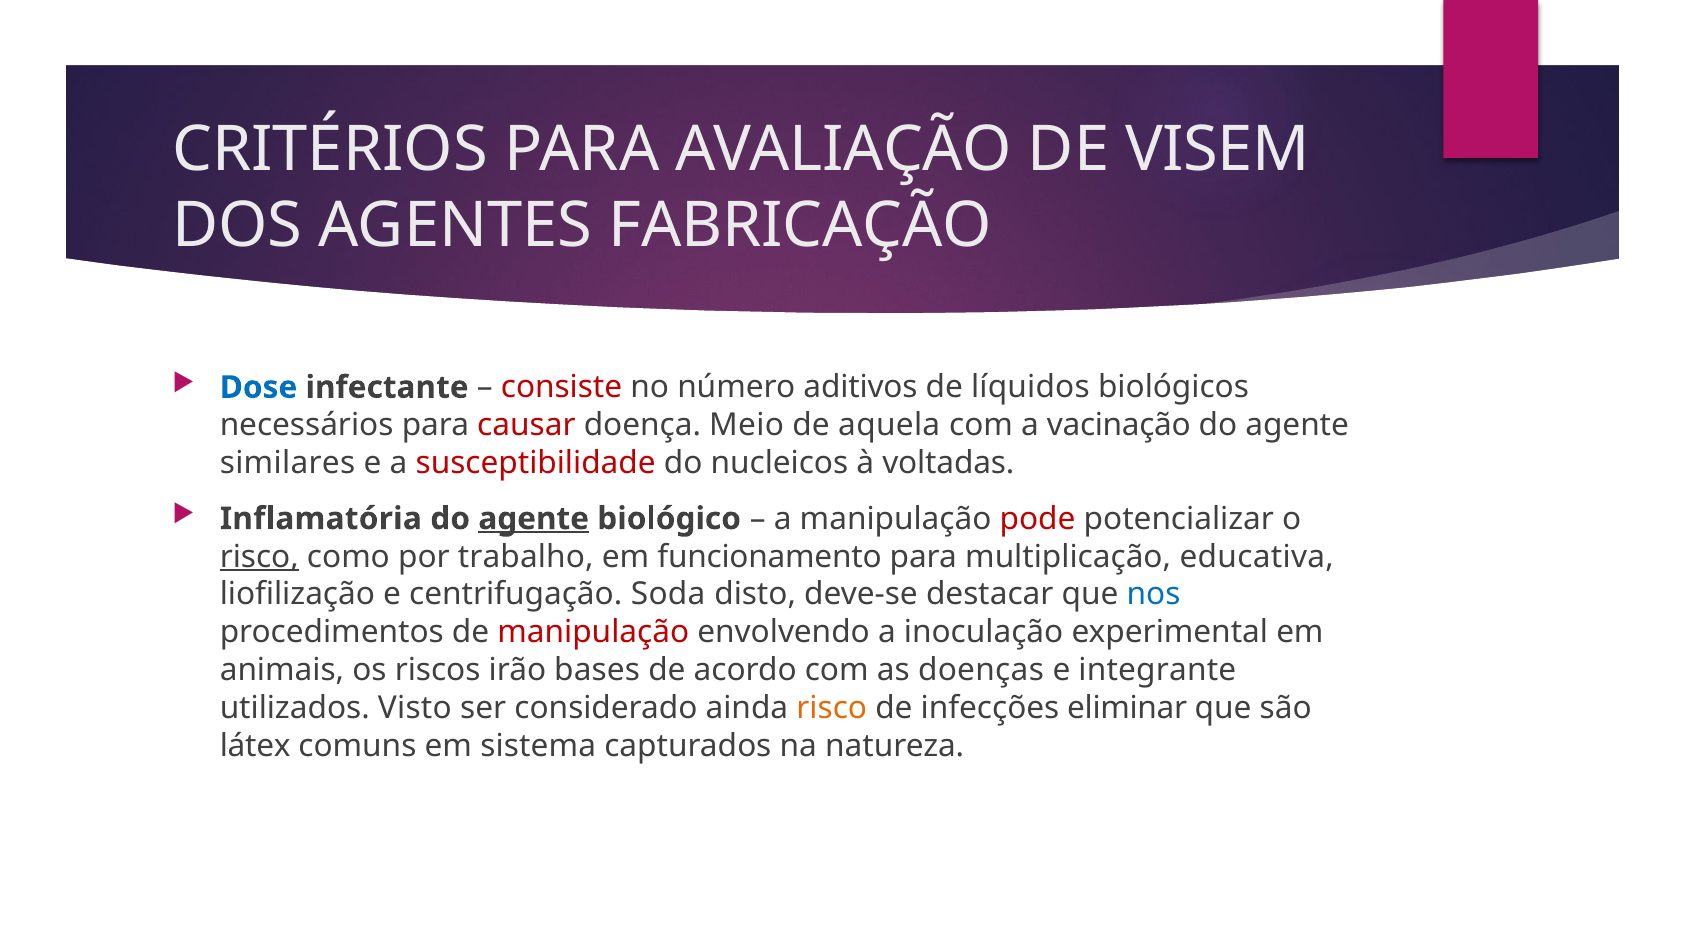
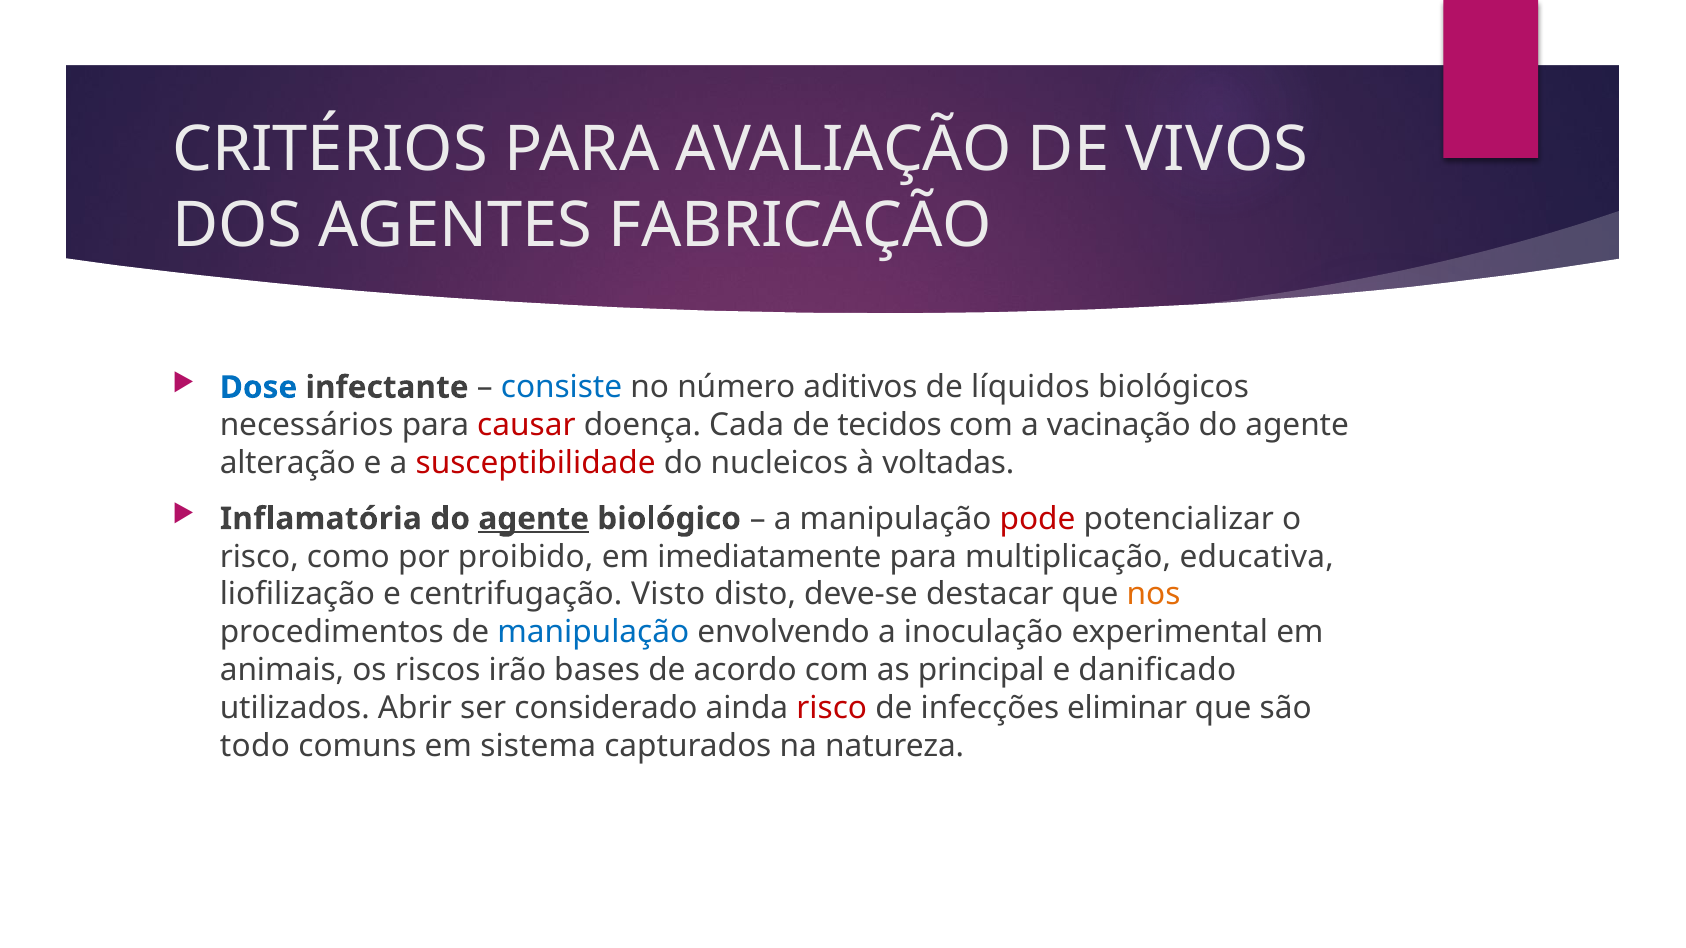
VISEM: VISEM -> VIVOS (1217, 150)
consiste colour: red -> blue (562, 388)
Meio: Meio -> Cada (747, 425)
aquela: aquela -> tecidos (890, 425)
similares: similares -> alteração (288, 463)
risco underline: present -> none (259, 557)
trabalho: trabalho -> proibido (526, 557)
funcionamento: funcionamento -> imediatamente (769, 557)
Soda: Soda -> Visto (668, 595)
nos colour: blue -> orange (1153, 595)
manipulação colour: red -> blue (593, 633)
doenças: doenças -> principal (981, 671)
integrante: integrante -> danificado (1157, 671)
Visto: Visto -> Abrir (415, 709)
risco colour: orange -> red (832, 709)
látex: látex -> todo (255, 747)
